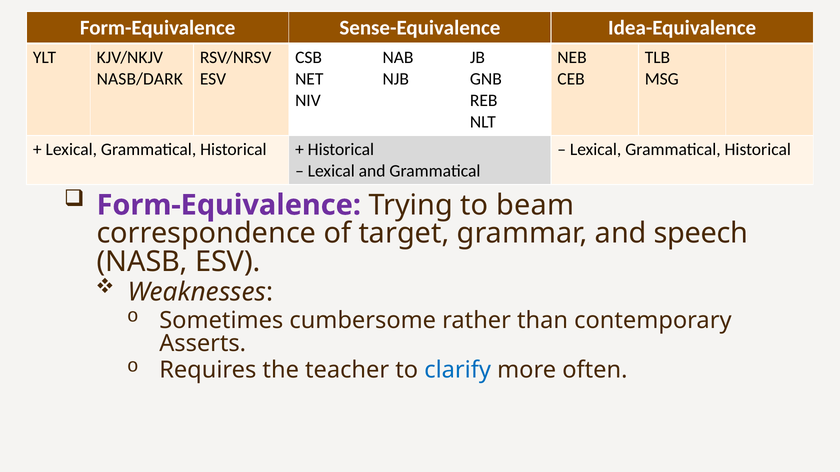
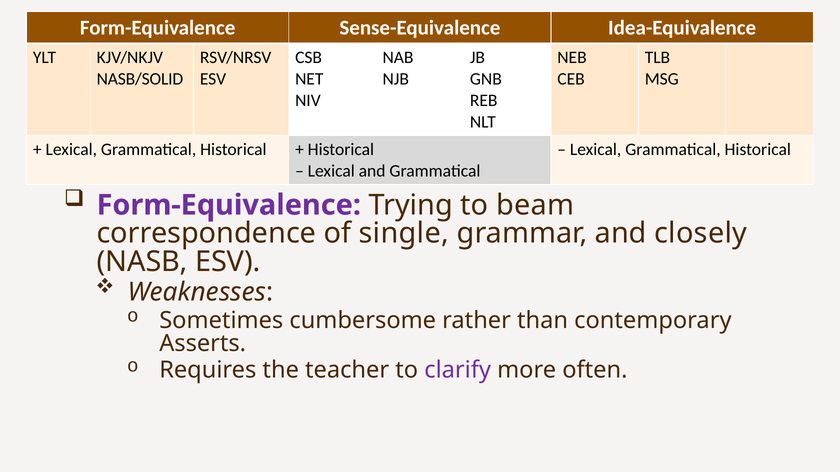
NASB/DARK: NASB/DARK -> NASB/SOLID (140, 79)
target: target -> single (404, 234)
speech: speech -> closely (701, 234)
clarify colour: blue -> purple (458, 371)
